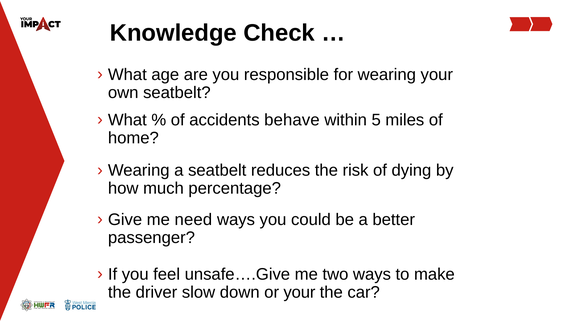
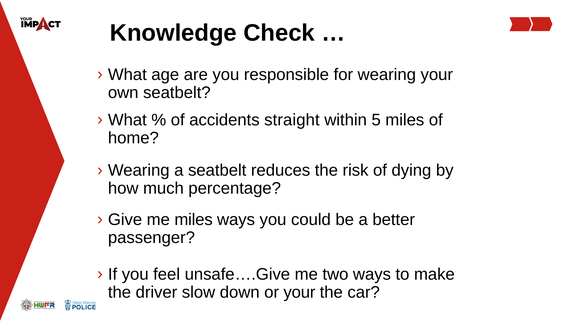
behave: behave -> straight (292, 120)
me need: need -> miles (194, 219)
